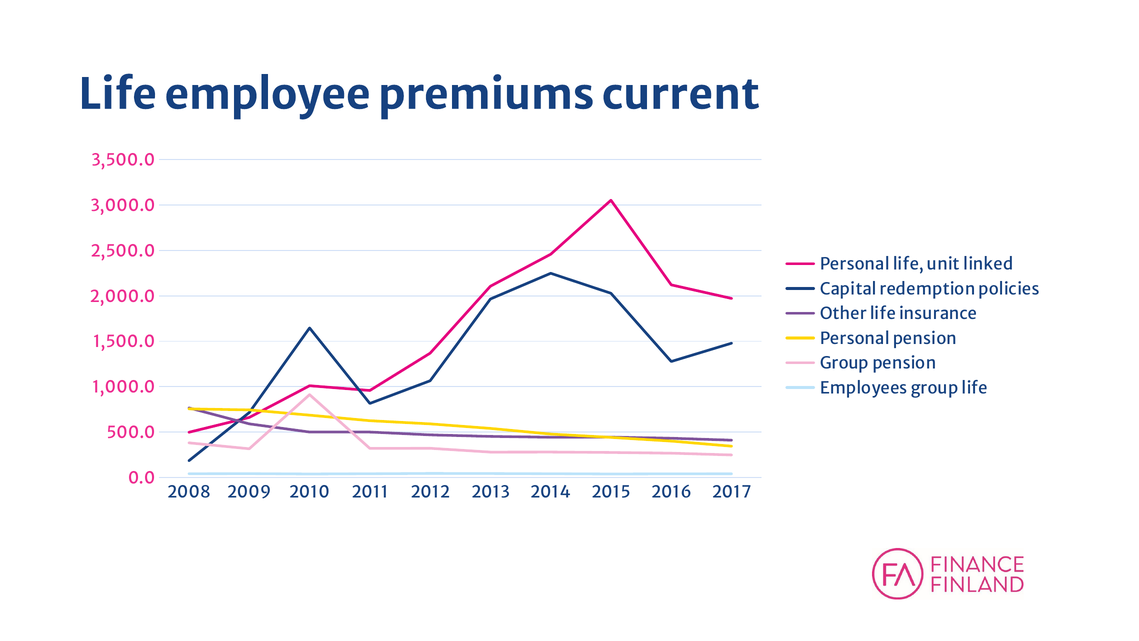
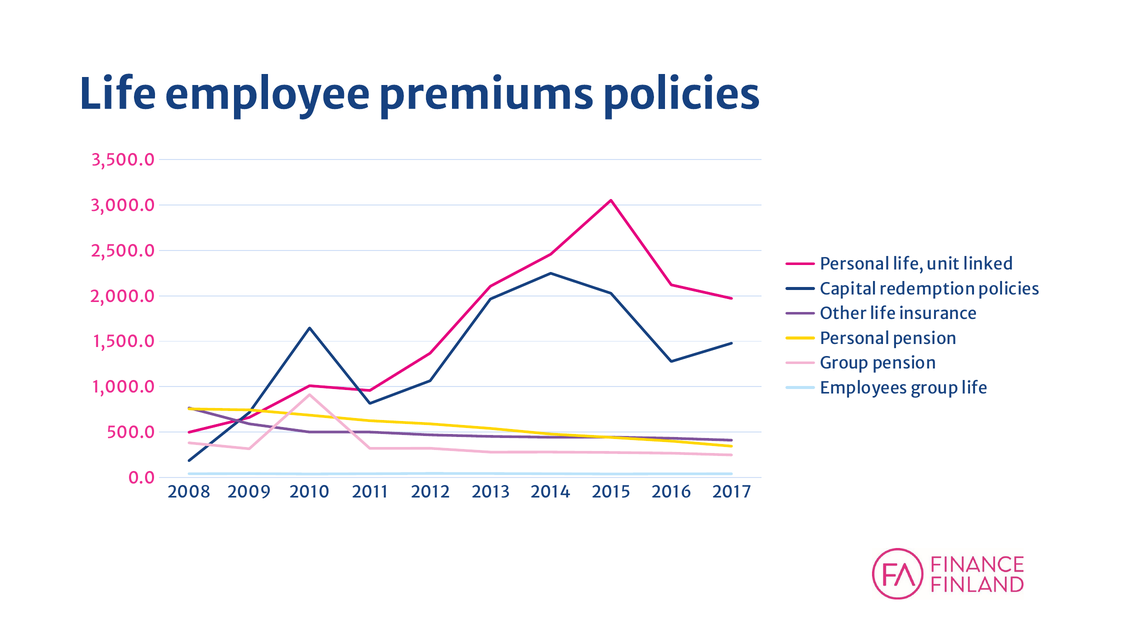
premiums current: current -> policies (681, 95)
